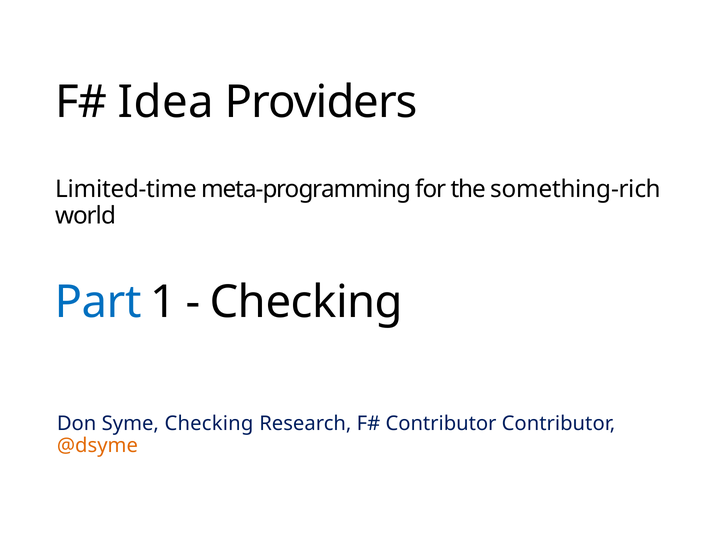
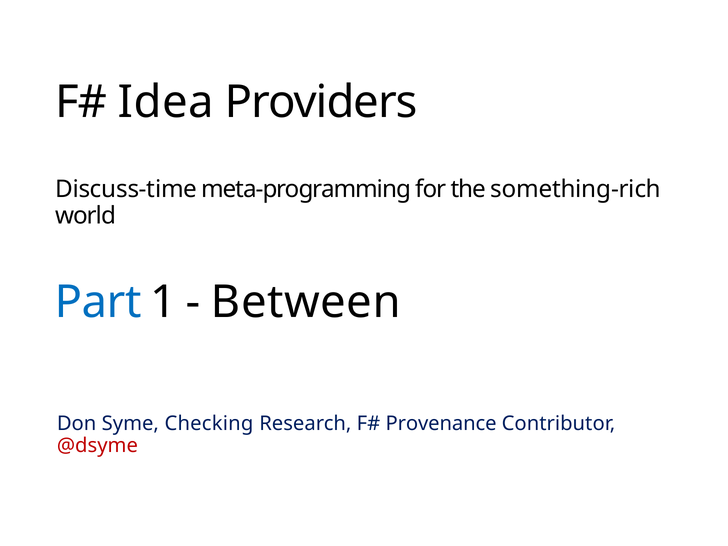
Limited-time: Limited-time -> Discuss-time (126, 189)
Checking: Checking -> Between (306, 302)
Contributor: Contributor -> Provenance (441, 424)
@dsyme colour: orange -> red (97, 446)
